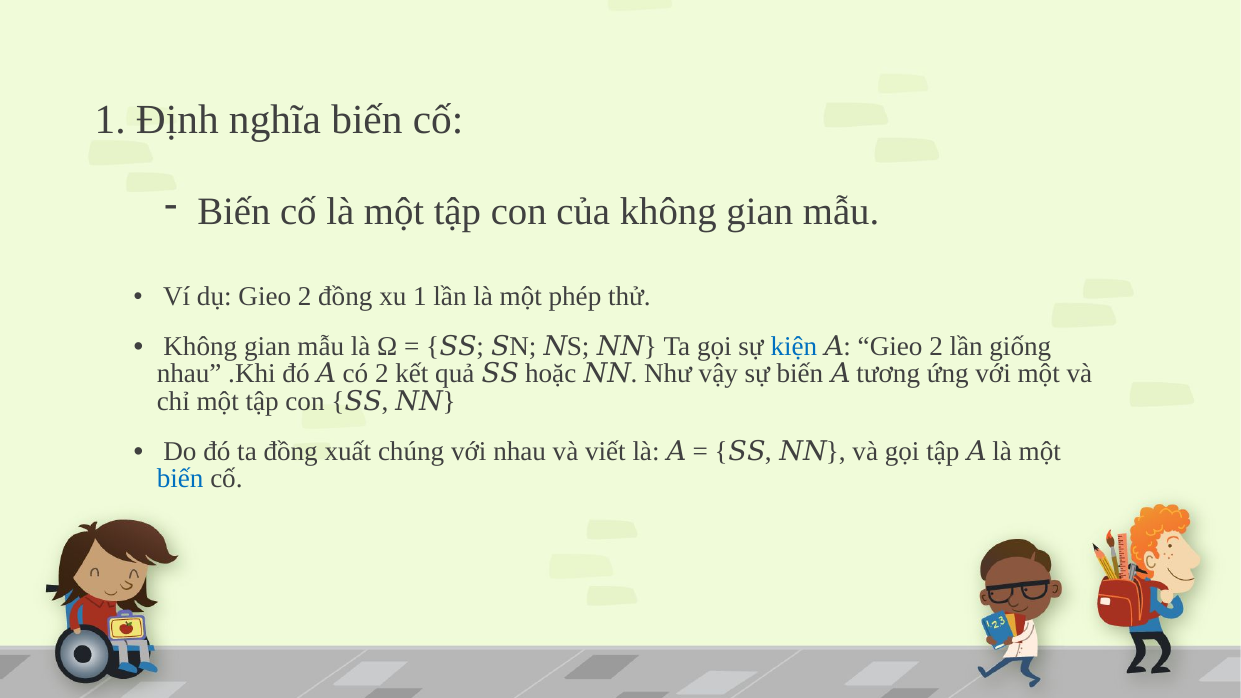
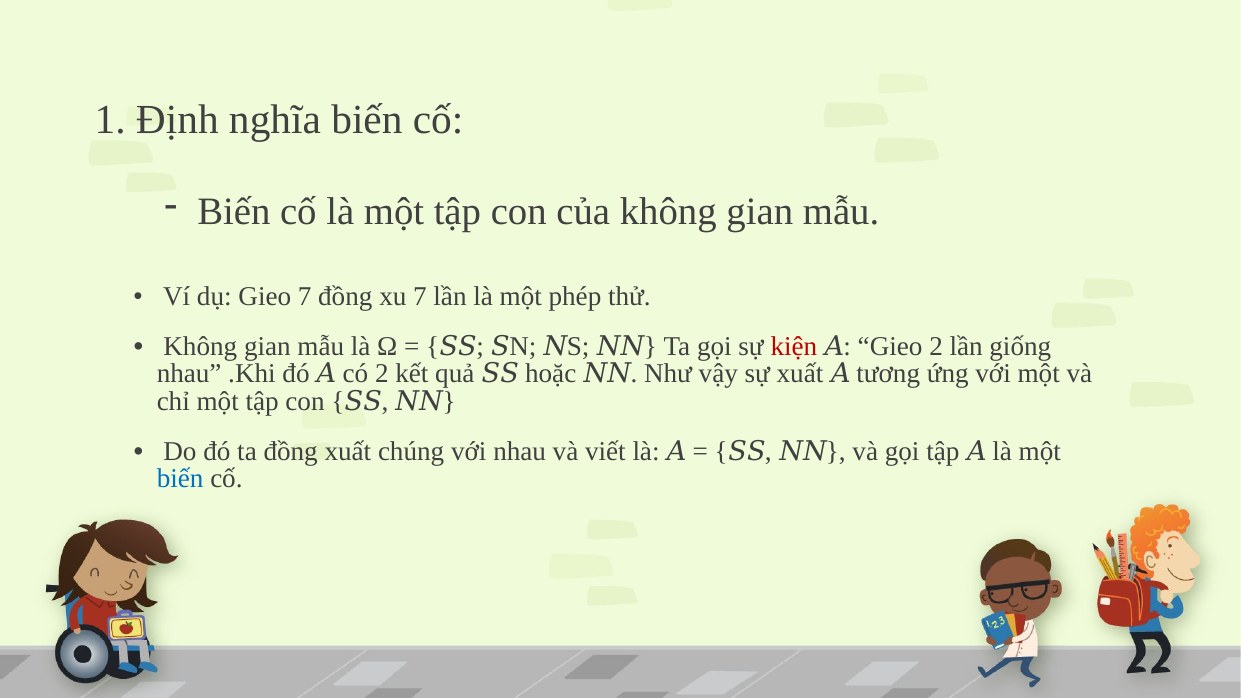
dụ Gieo 2: 2 -> 7 (305, 297)
xu 1: 1 -> 7 (420, 297)
kiện colour: blue -> red (794, 347)
sự biến: biến -> xuất (800, 374)
